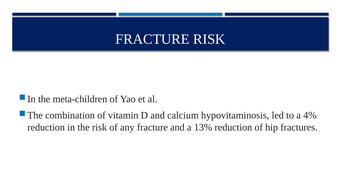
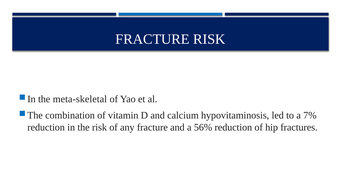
meta-children: meta-children -> meta-skeletal (80, 99)
4%: 4% -> 7% (310, 115)
13%: 13% -> 56% (203, 127)
